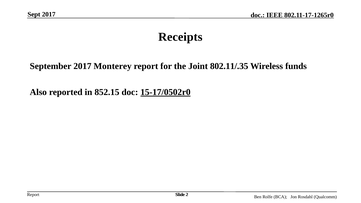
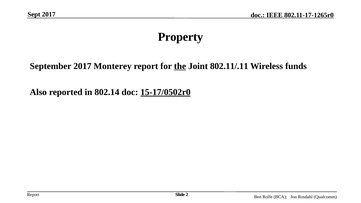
Receipts: Receipts -> Property (180, 37)
the underline: none -> present (180, 66)
802.11/.35: 802.11/.35 -> 802.11/.11 (229, 66)
852.15: 852.15 -> 802.14 (107, 92)
